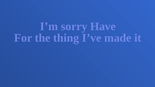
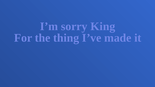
Have: Have -> King (103, 26)
